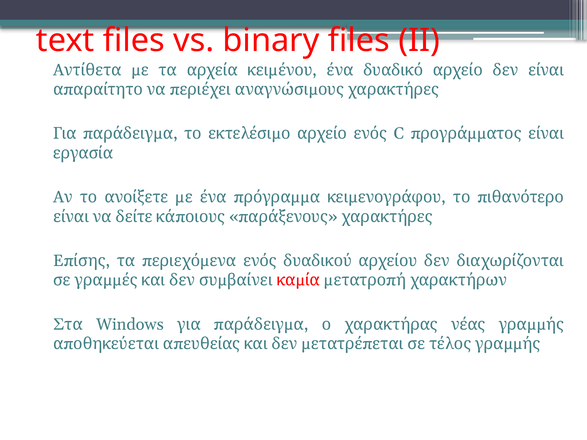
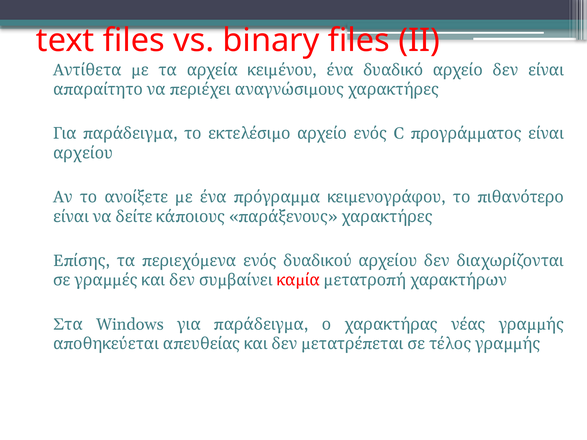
εργασία: εργασία -> αρχείου (83, 153)
